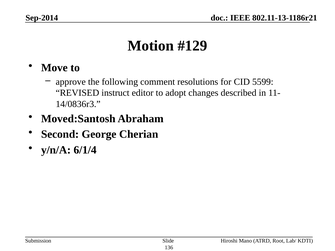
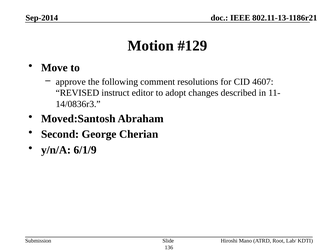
5599: 5599 -> 4607 (263, 82)
6/1/4: 6/1/4 -> 6/1/9 (85, 150)
